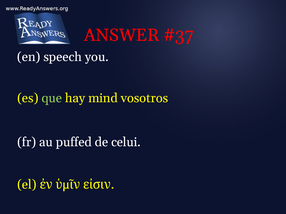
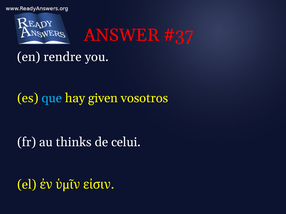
speech: speech -> rendre (63, 57)
que colour: light green -> light blue (52, 98)
mind: mind -> given (103, 98)
puffed: puffed -> thinks (74, 142)
